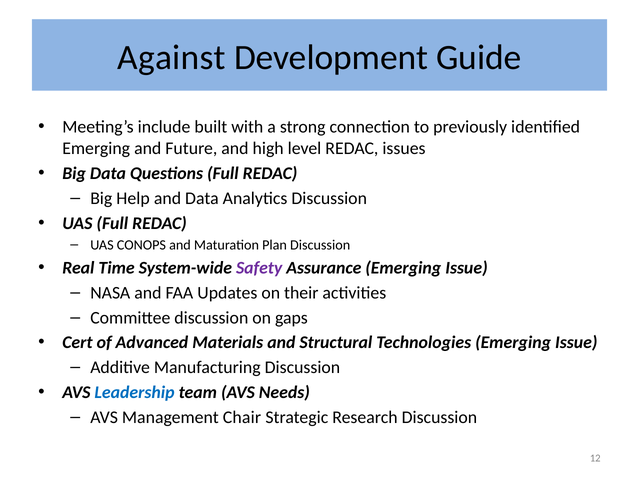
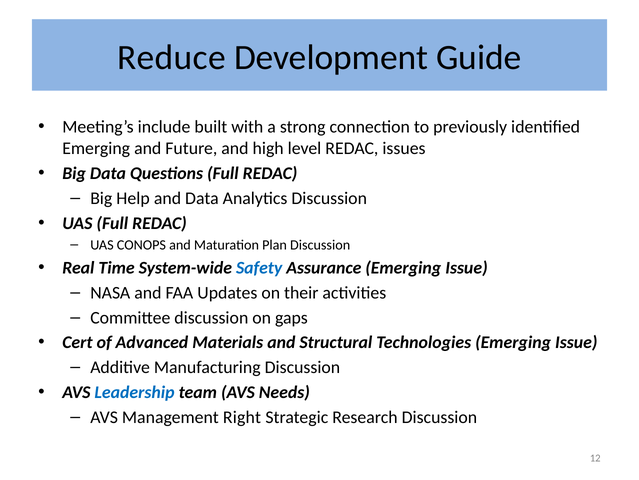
Against: Against -> Reduce (171, 57)
Safety colour: purple -> blue (259, 268)
Chair: Chair -> Right (242, 417)
